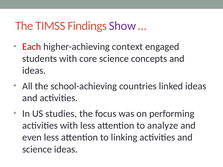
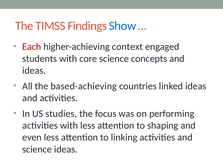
Show colour: purple -> blue (122, 26)
school-achieving: school-achieving -> based-achieving (84, 86)
analyze: analyze -> shaping (163, 126)
